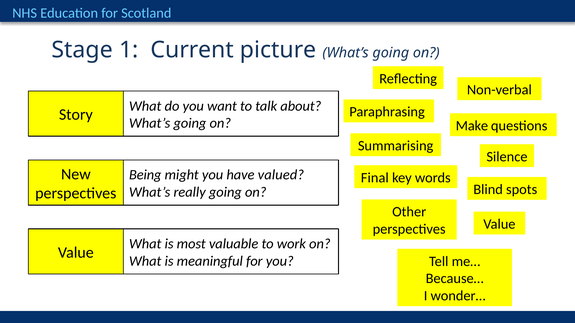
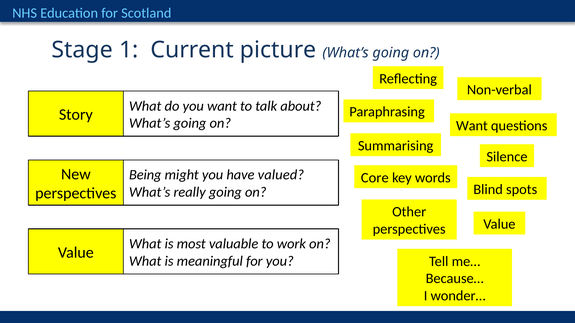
Make: Make -> Want (472, 126)
Final: Final -> Core (375, 178)
